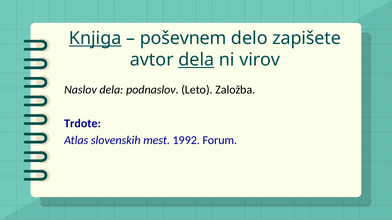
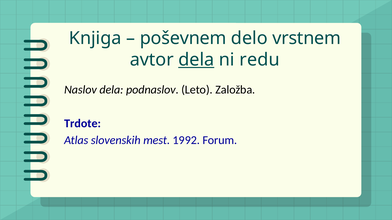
Knjiga underline: present -> none (95, 38)
zapišete: zapišete -> vrstnem (307, 38)
virov: virov -> redu (260, 60)
